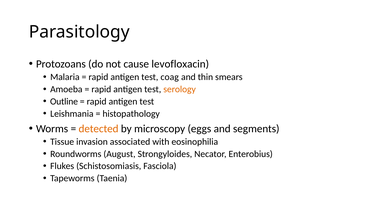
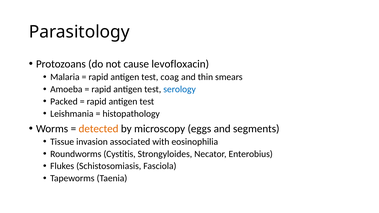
serology colour: orange -> blue (180, 89)
Outline: Outline -> Packed (64, 102)
August: August -> Cystitis (120, 154)
